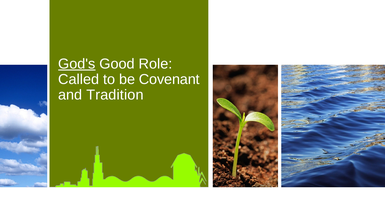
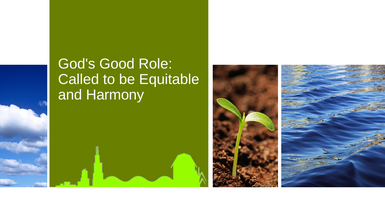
God's underline: present -> none (77, 64)
Covenant: Covenant -> Equitable (169, 80)
Tradition: Tradition -> Harmony (115, 95)
